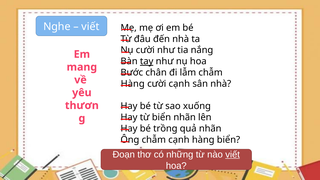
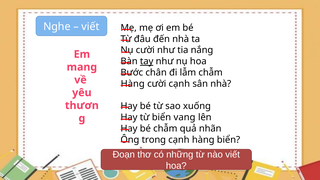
biển nhãn: nhãn -> vang (185, 117)
bé trồng: trồng -> chẫm (165, 129)
chẫm: chẫm -> trong (154, 140)
viết underline: present -> none (233, 154)
